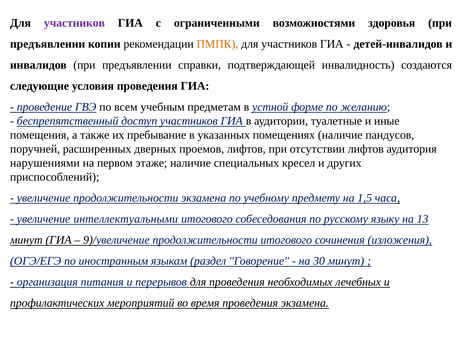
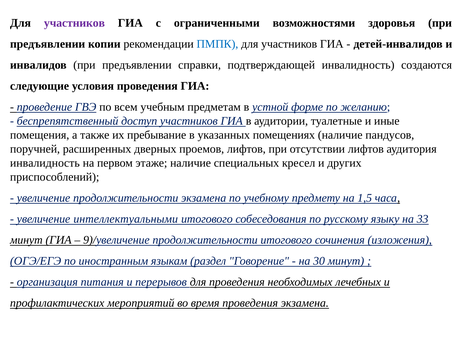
ПМПК colour: orange -> blue (217, 44)
нарушениями: нарушениями -> инвалидность (45, 163)
13: 13 -> 33 (423, 219)
